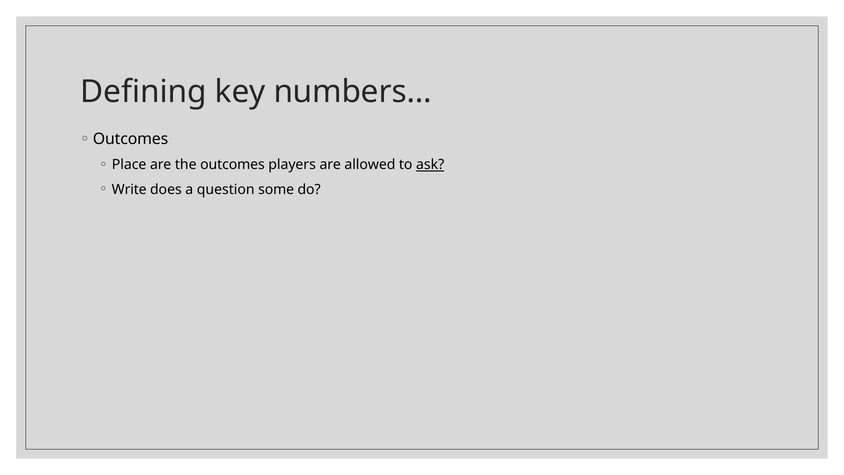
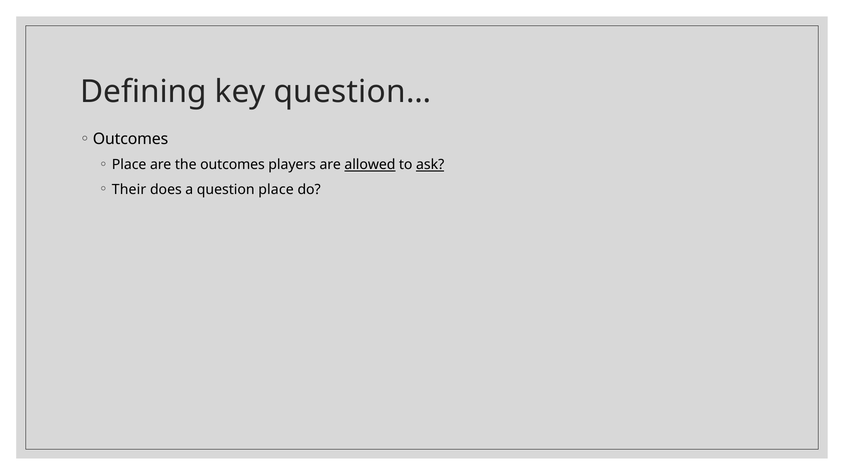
numbers…: numbers… -> question… (352, 92)
allowed underline: none -> present (370, 165)
Write: Write -> Their (129, 189)
question some: some -> place (276, 189)
